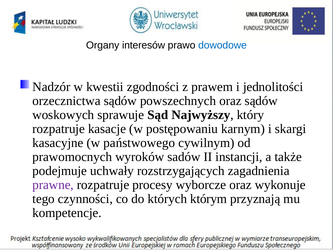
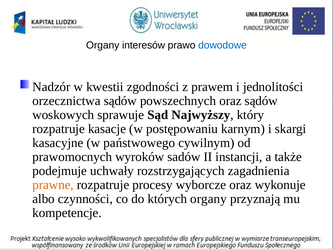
prawne colour: purple -> orange (53, 185)
tego: tego -> albo (44, 199)
których którym: którym -> organy (208, 199)
